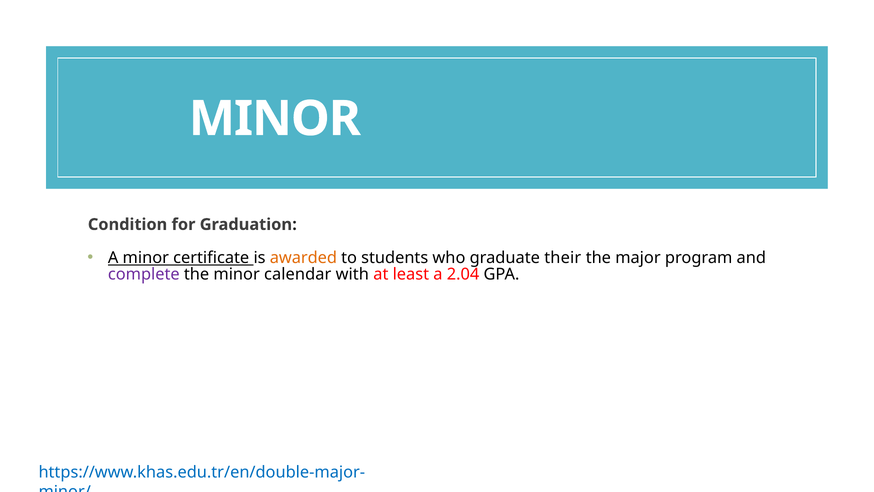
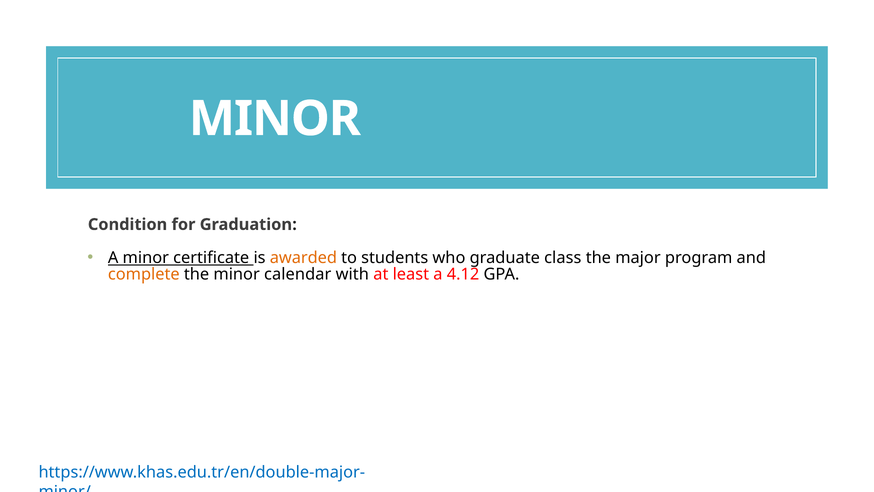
their: their -> class (563, 257)
complete colour: purple -> orange (144, 274)
2.04: 2.04 -> 4.12 (463, 274)
